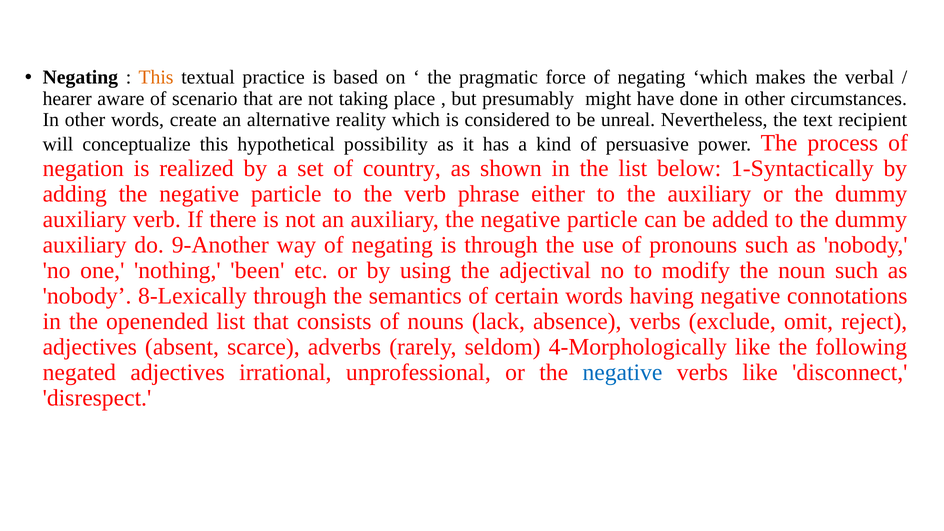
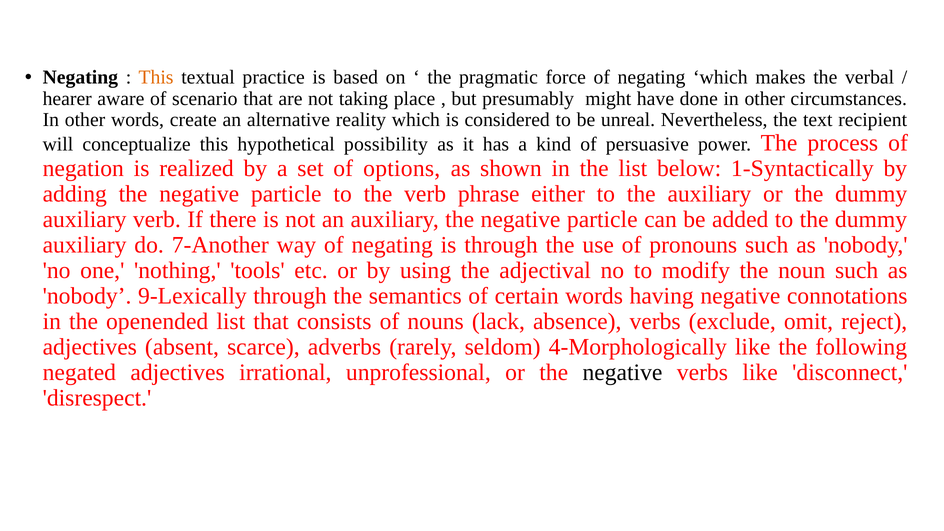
country: country -> options (402, 169)
9-Another: 9-Another -> 7-Another (220, 245)
been: been -> tools (258, 271)
8-Lexically: 8-Lexically -> 9-Lexically (192, 296)
negative colour: blue -> black (622, 372)
